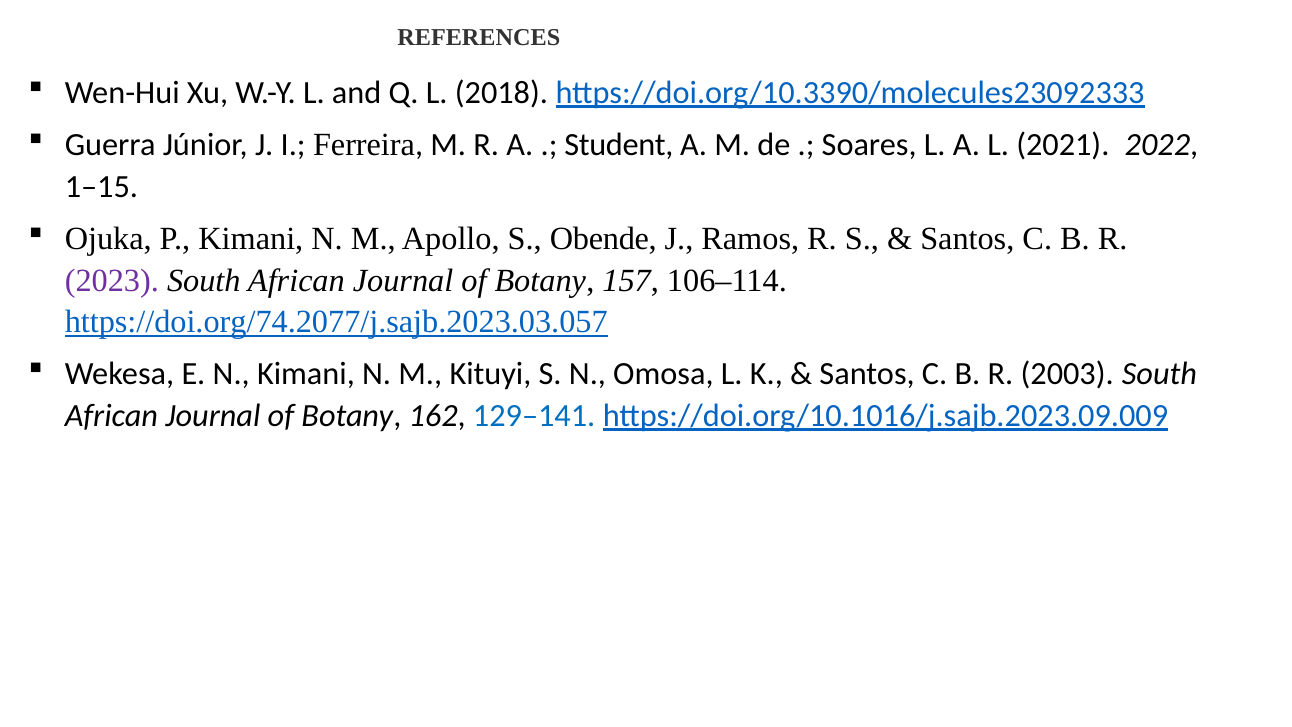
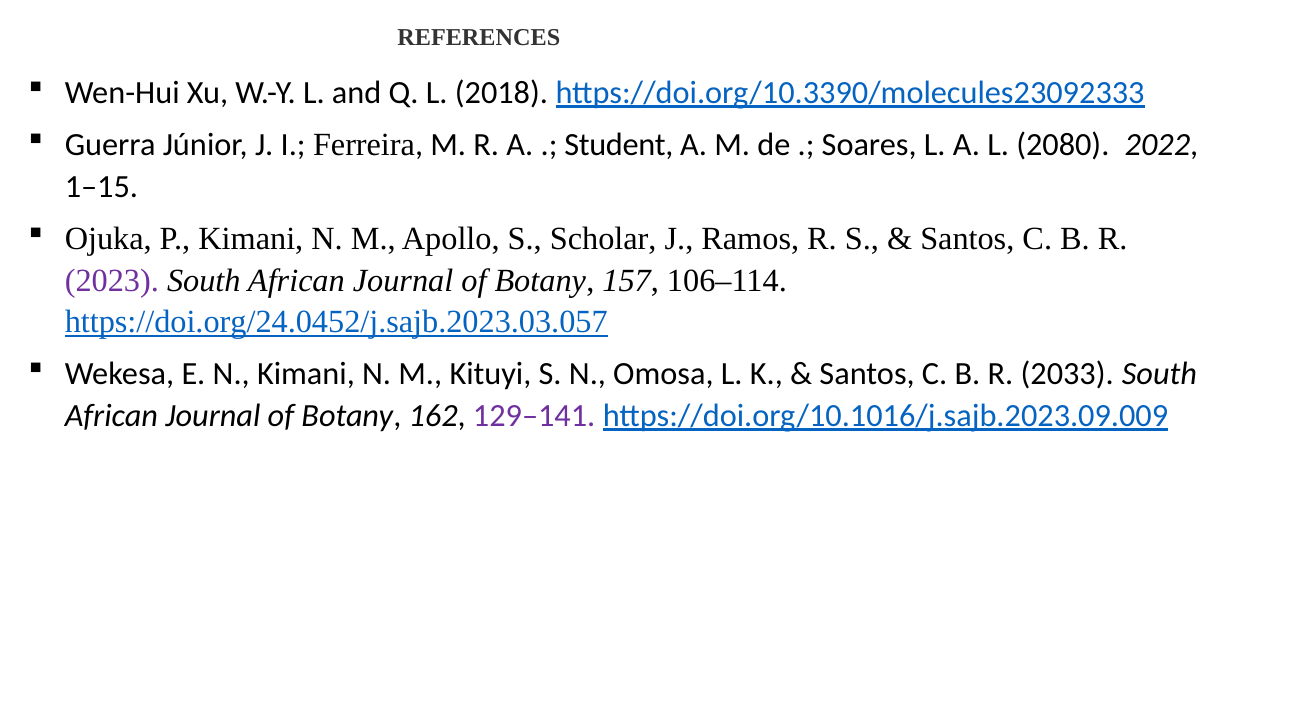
2021: 2021 -> 2080 (1063, 145)
Obende: Obende -> Scholar (603, 239)
https://doi.org/74.2077/j.sajb.2023.03.057: https://doi.org/74.2077/j.sajb.2023.03.057 -> https://doi.org/24.0452/j.sajb.2023.03.057 (336, 322)
2003: 2003 -> 2033 (1067, 374)
129–141 colour: blue -> purple (534, 416)
